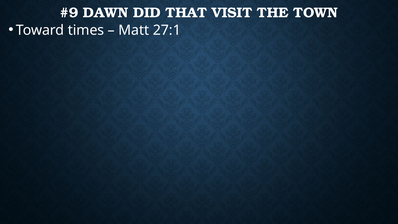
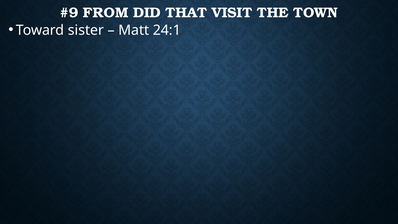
DAWN: DAWN -> FROM (106, 13)
times: times -> sister (86, 30)
27:1: 27:1 -> 24:1 (167, 30)
